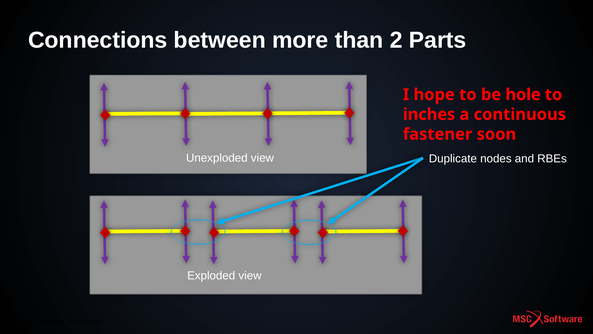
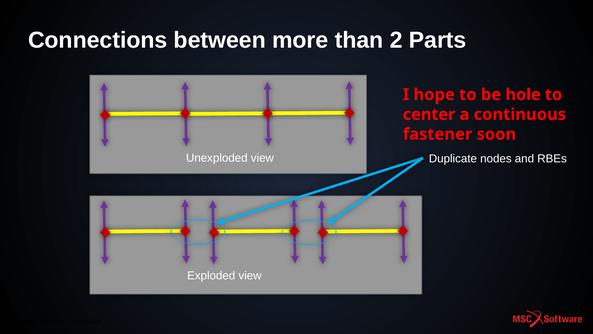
inches: inches -> center (429, 114)
